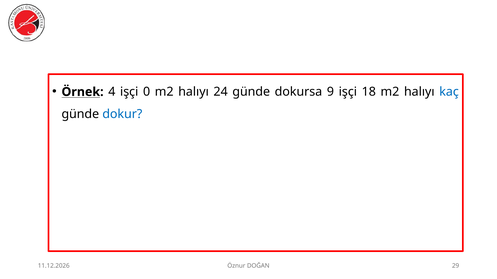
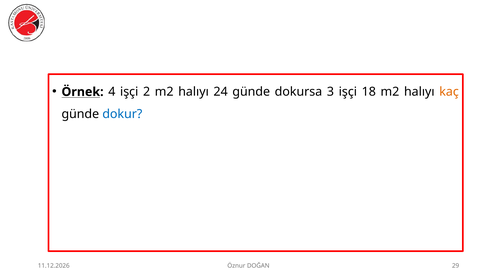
0: 0 -> 2 (147, 92)
9: 9 -> 3 (330, 92)
kaç colour: blue -> orange (449, 92)
